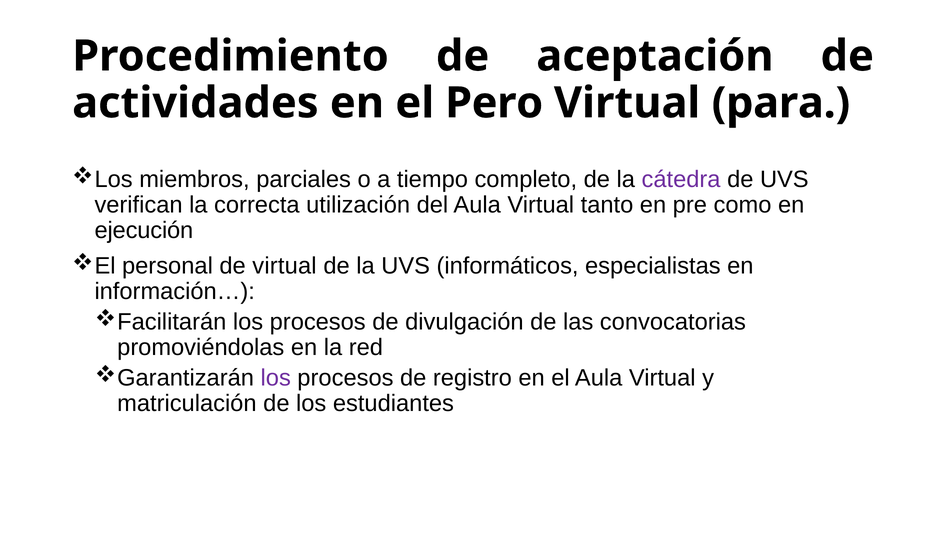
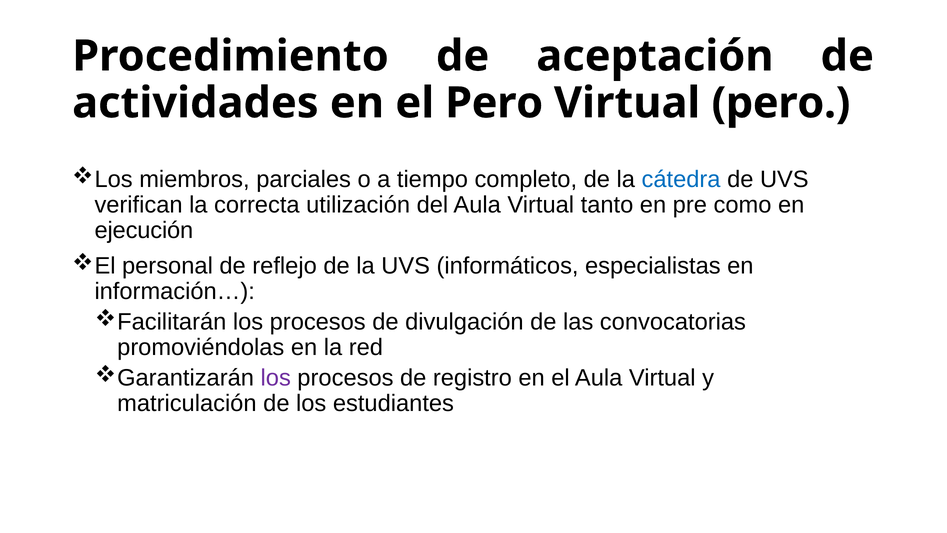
Virtual para: para -> pero (781, 103)
cátedra colour: purple -> blue (681, 179)
de virtual: virtual -> reflejo (285, 266)
